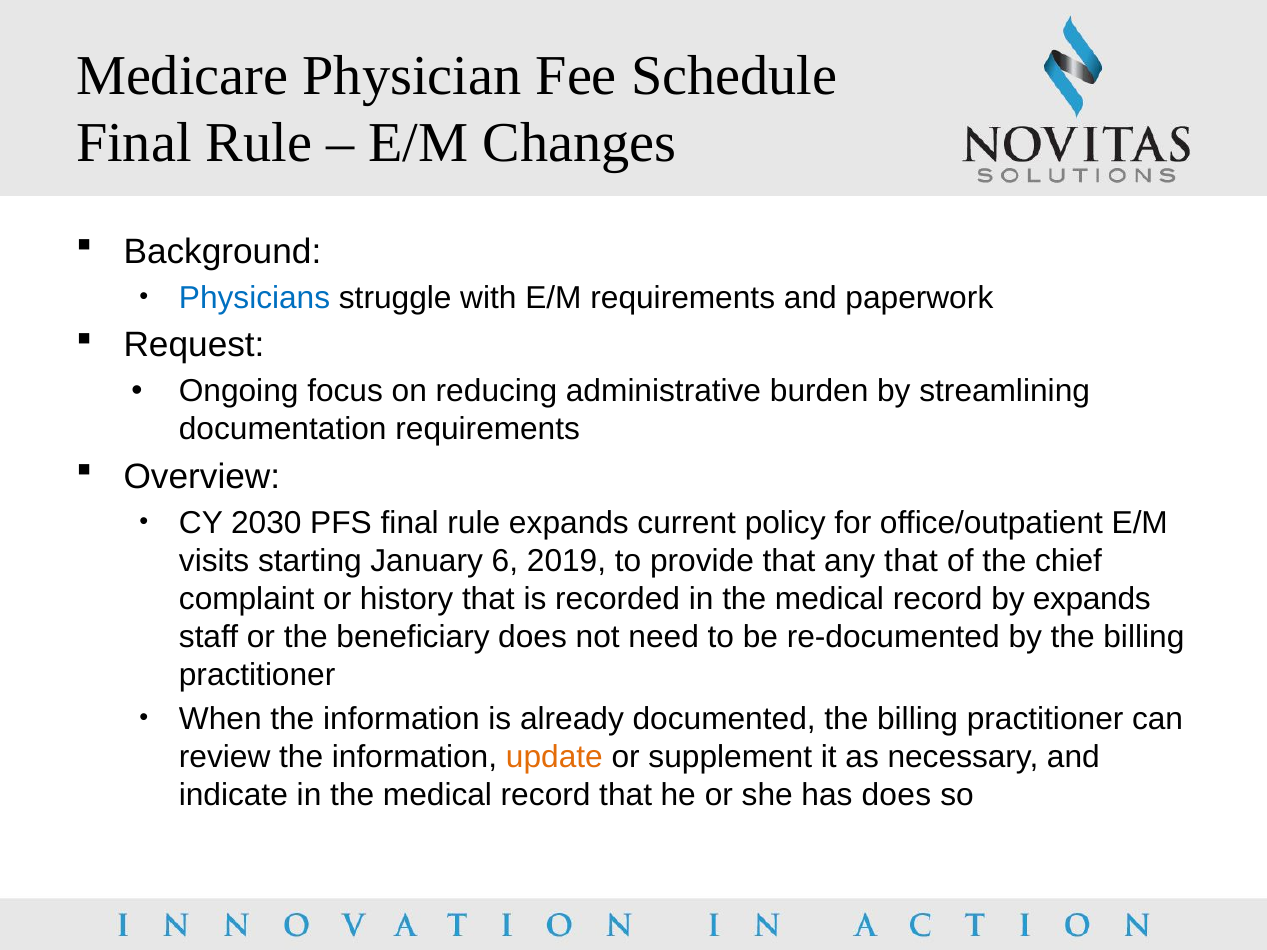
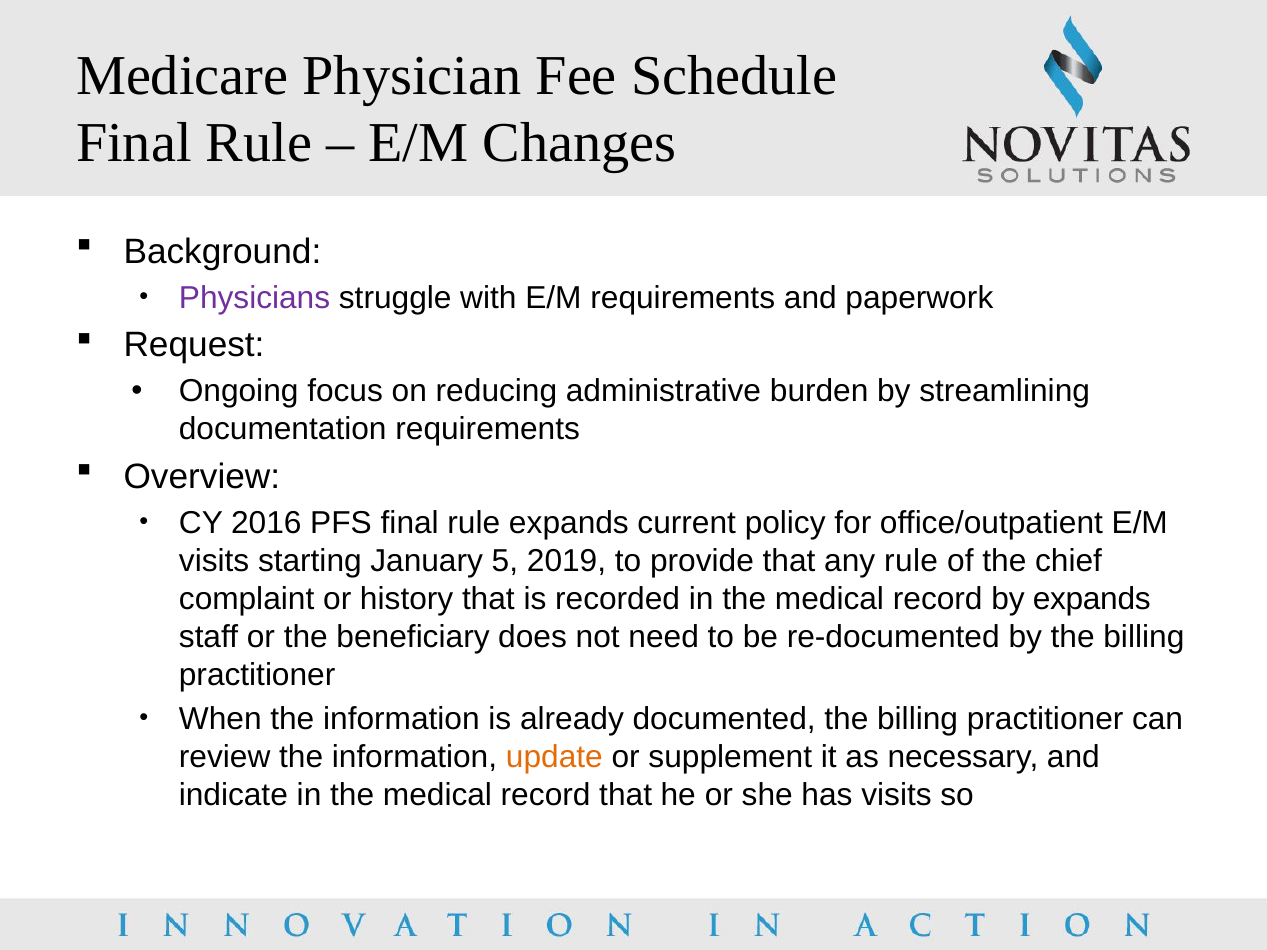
Physicians colour: blue -> purple (255, 298)
2030: 2030 -> 2016 (266, 523)
6: 6 -> 5 (505, 561)
any that: that -> rule (911, 561)
has does: does -> visits (896, 796)
